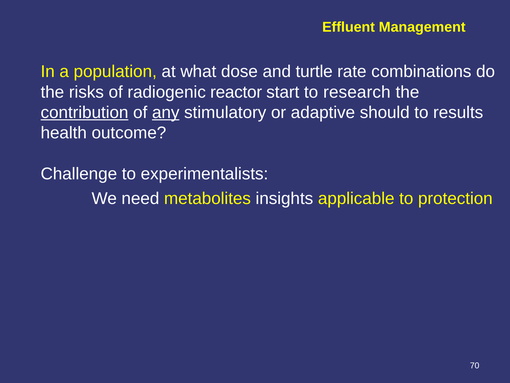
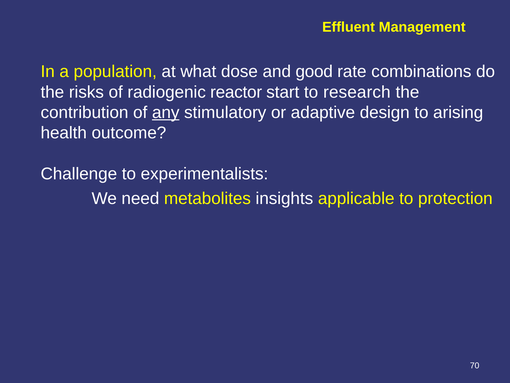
turtle: turtle -> good (314, 72)
contribution underline: present -> none (85, 112)
should: should -> design (385, 112)
results: results -> arising (458, 112)
